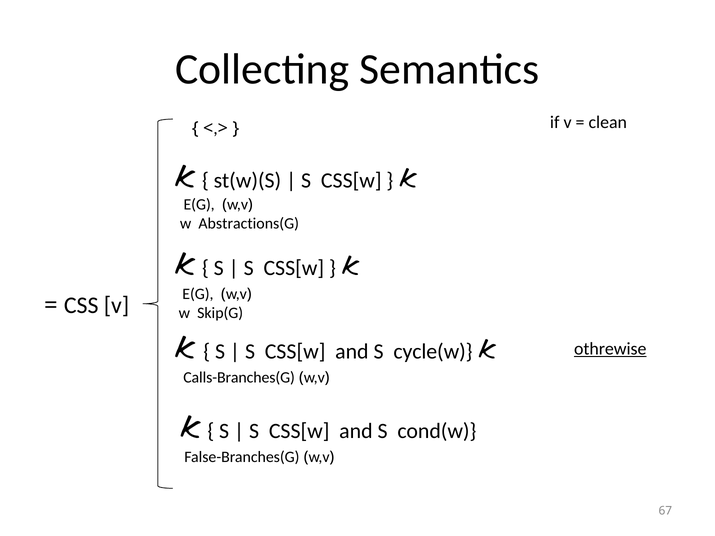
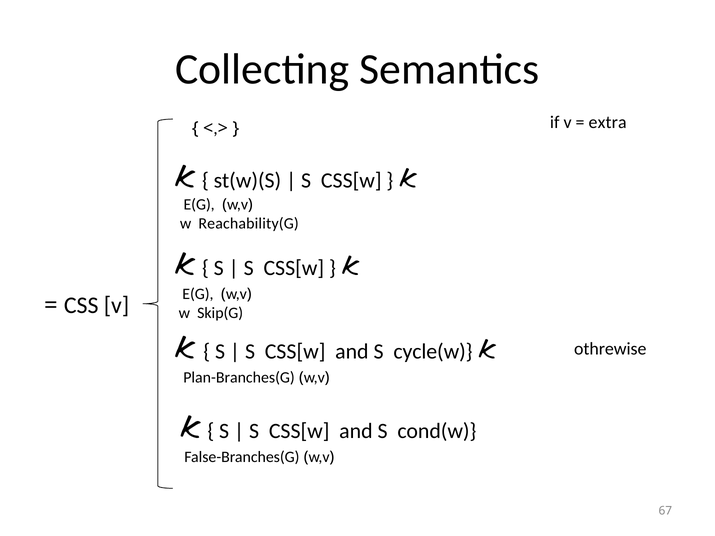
clean: clean -> extra (608, 123)
Abstractions(G: Abstractions(G -> Reachability(G (249, 224)
othrewise underline: present -> none (610, 349)
Calls-Branches(G: Calls-Branches(G -> Plan-Branches(G (239, 378)
